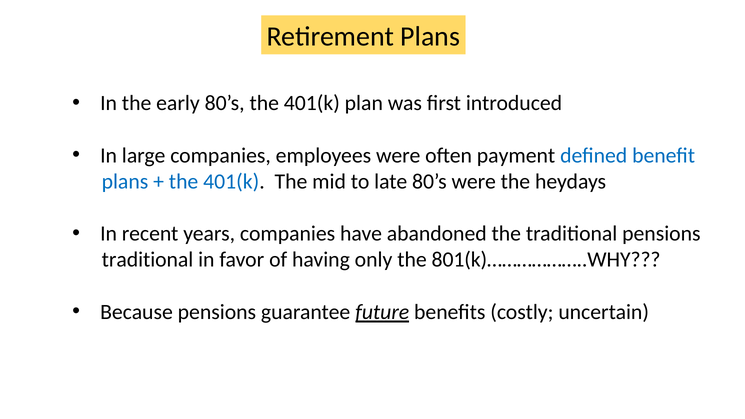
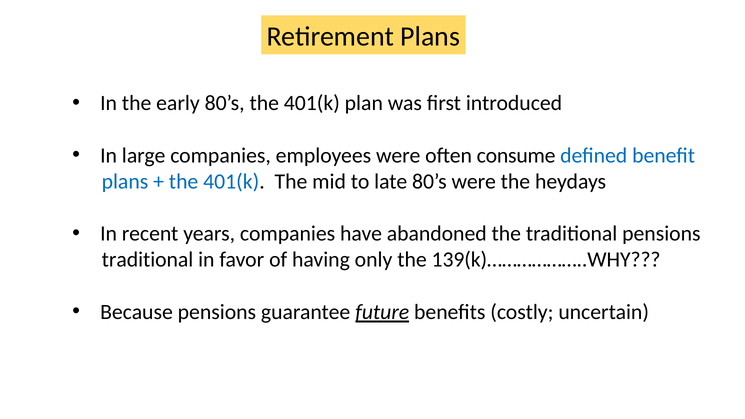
payment: payment -> consume (516, 155)
801(k)………………..WHY: 801(k)………………..WHY -> 139(k)………………..WHY (546, 260)
